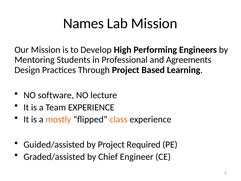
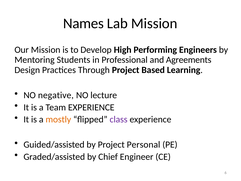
software: software -> negative (56, 95)
class colour: orange -> purple (119, 119)
Required: Required -> Personal (143, 144)
